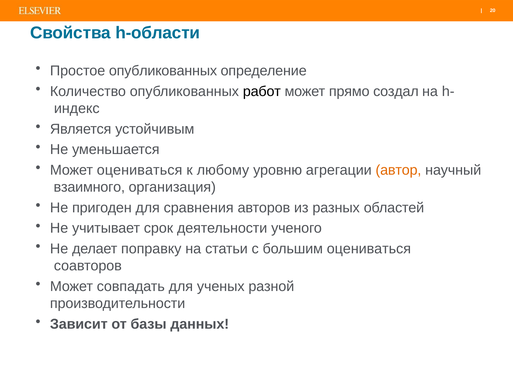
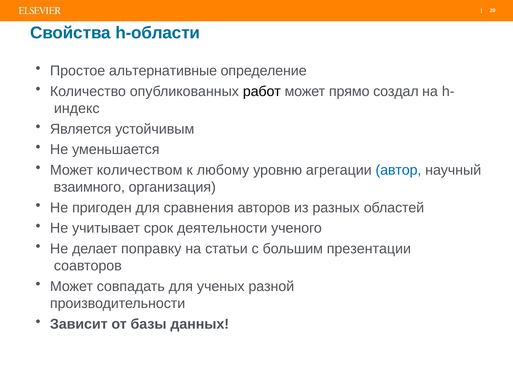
Простое опубликованных: опубликованных -> альтернативные (163, 71)
Может оцениваться: оцениваться -> количеством (140, 170)
автор colour: orange -> blue (398, 170)
большим оцениваться: оцениваться -> презентации (369, 249)
